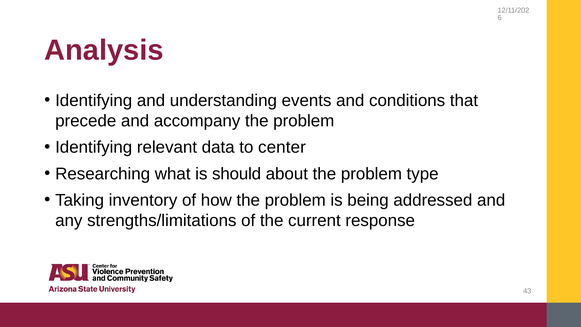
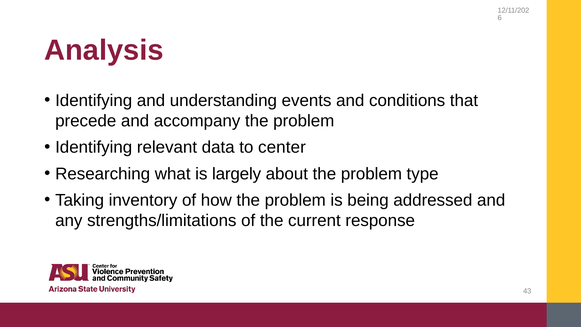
should: should -> largely (237, 174)
